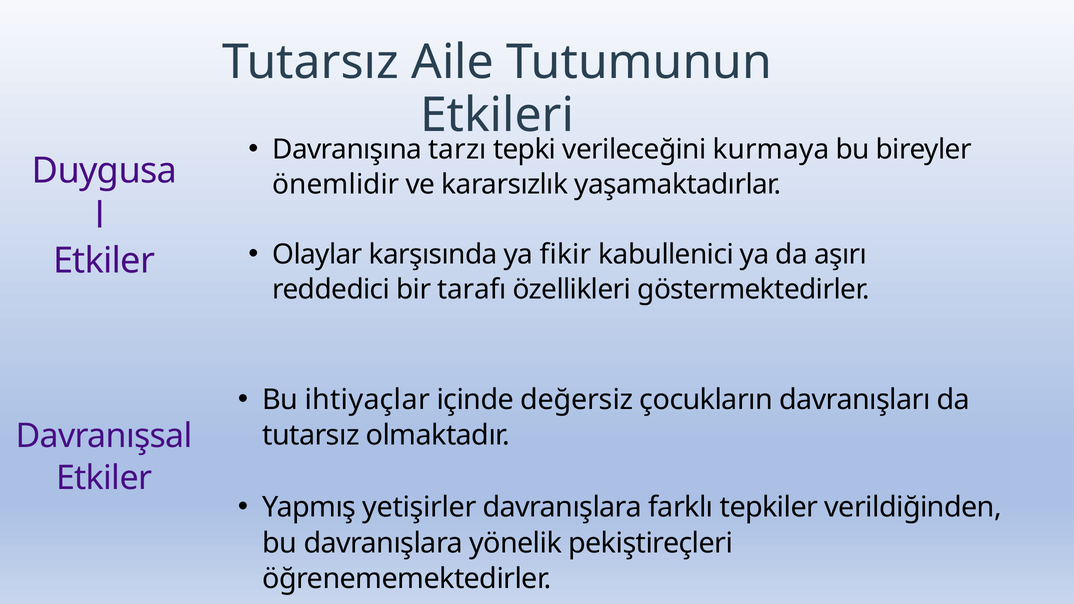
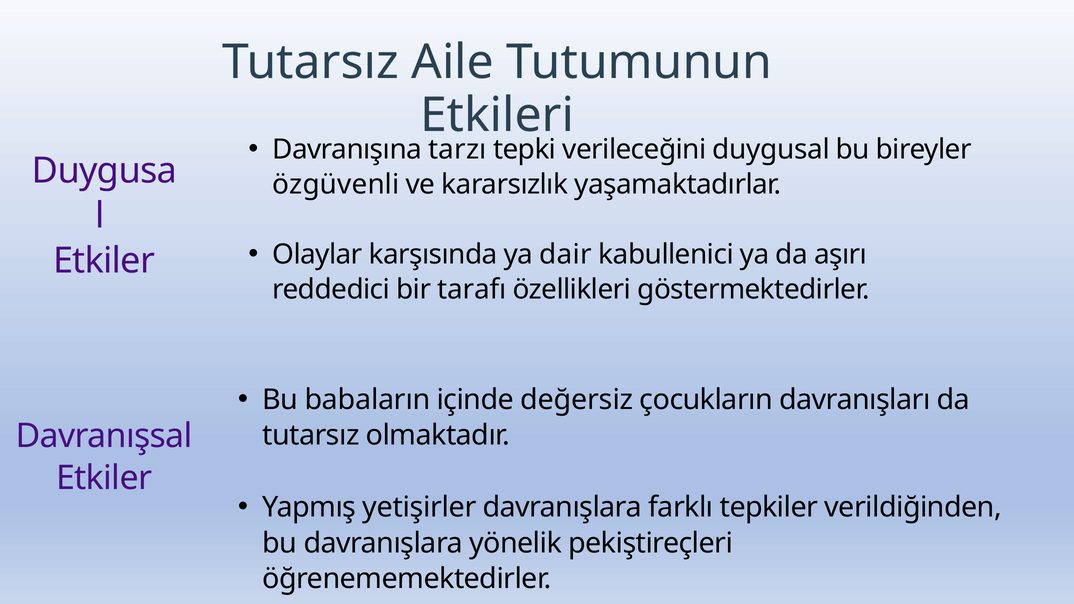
kurmaya: kurmaya -> duygusal (771, 150)
önemlidir: önemlidir -> özgüvenli (336, 185)
fikir: fikir -> dair (566, 254)
ihtiyaçlar: ihtiyaçlar -> babaların (368, 400)
